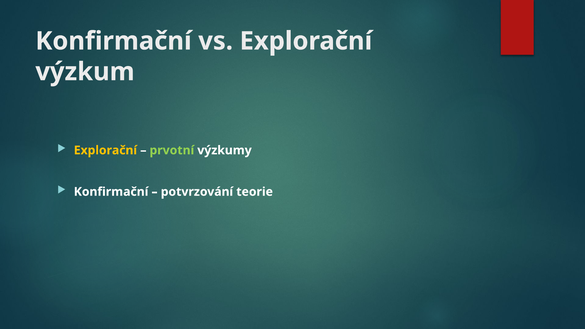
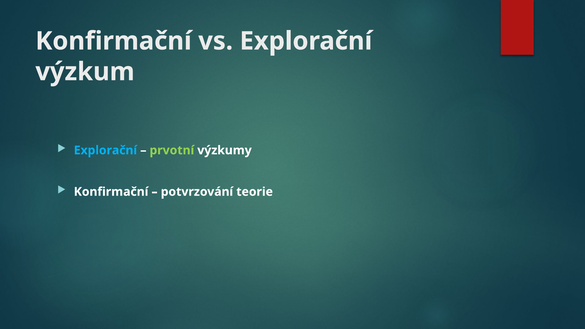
Explorační colour: yellow -> light blue (105, 150)
